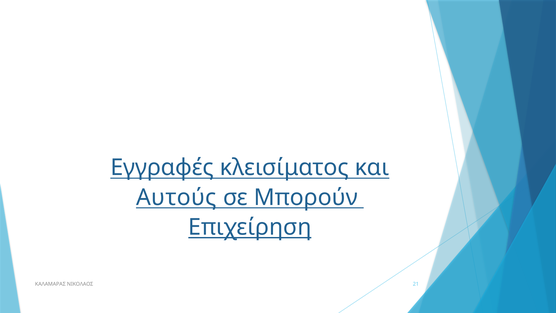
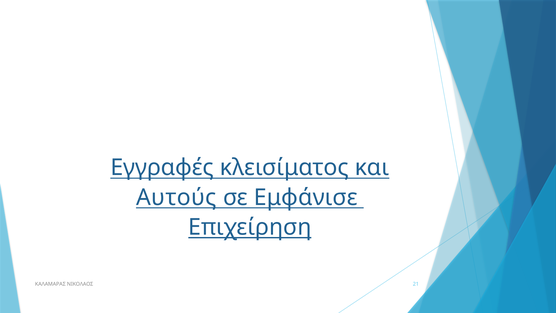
Μπορούν: Μπορούν -> Εμφάνισε (306, 197)
